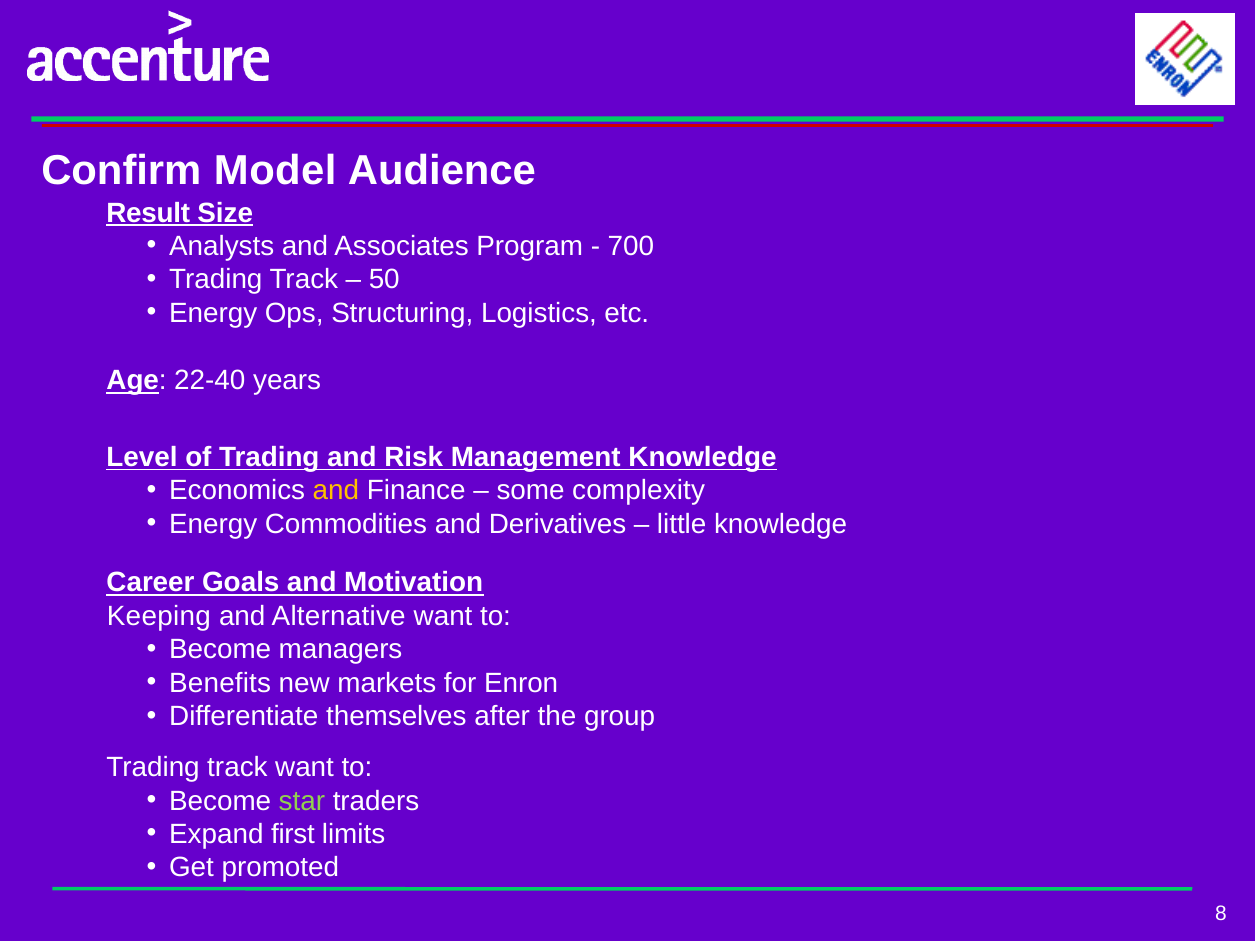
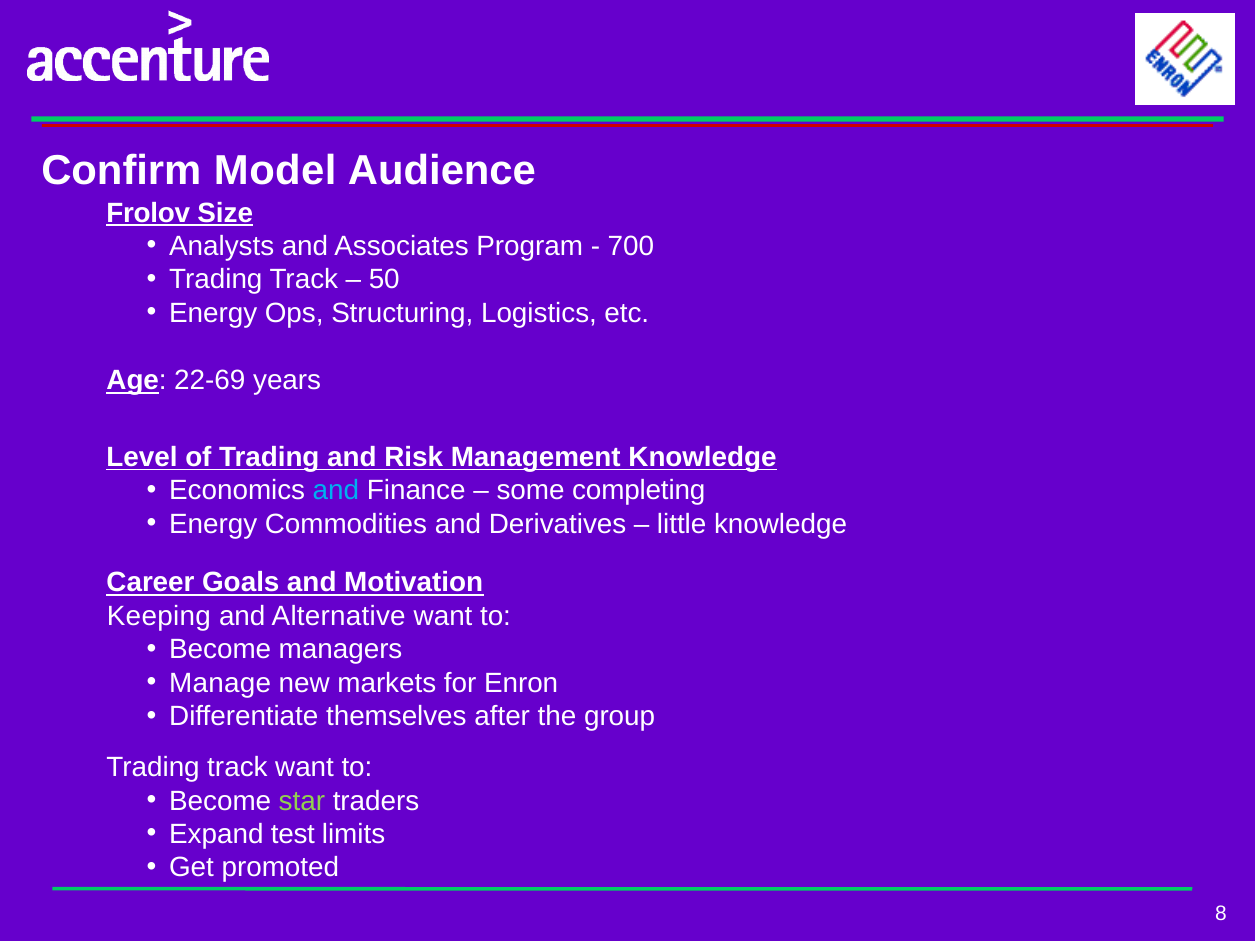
Result: Result -> Frolov (148, 213)
22-40: 22-40 -> 22-69 (210, 381)
and colour: yellow -> light blue (336, 491)
complexity: complexity -> completing (639, 491)
Benefits: Benefits -> Manage (220, 683)
first: first -> test (293, 835)
